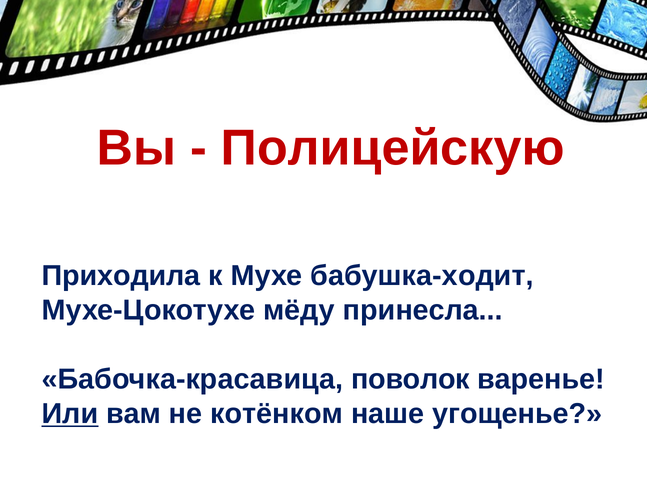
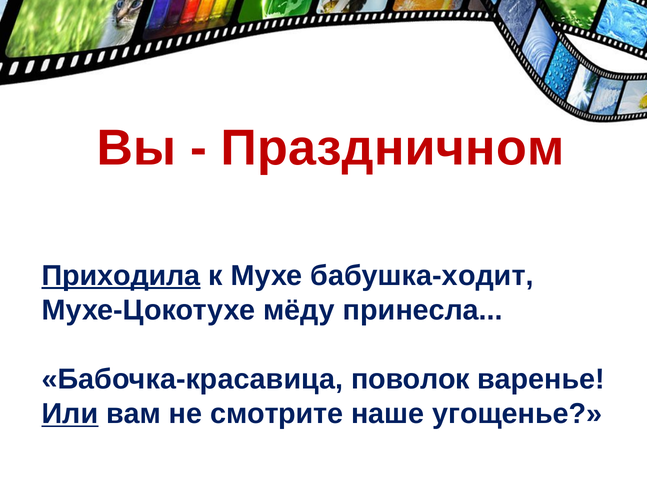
Полицейскую: Полицейскую -> Праздничном (393, 148)
Приходила underline: none -> present (121, 275)
котёнком: котёнком -> смотрите (277, 413)
